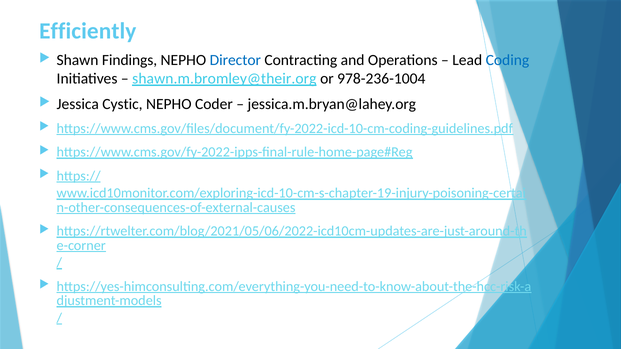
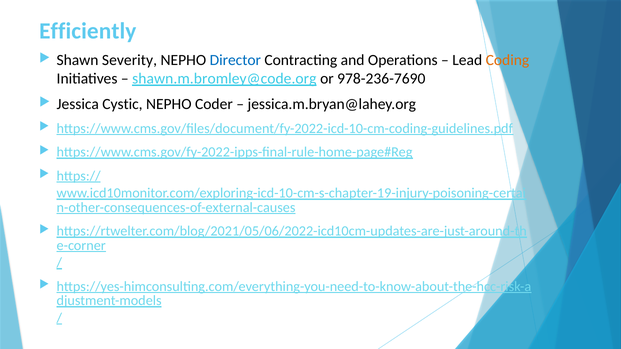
Findings: Findings -> Severity (129, 60)
Coding colour: blue -> orange (507, 60)
shawn.m.bromley@their.org: shawn.m.bromley@their.org -> shawn.m.bromley@code.org (224, 79)
978-236-1004: 978-236-1004 -> 978-236-7690 (381, 79)
